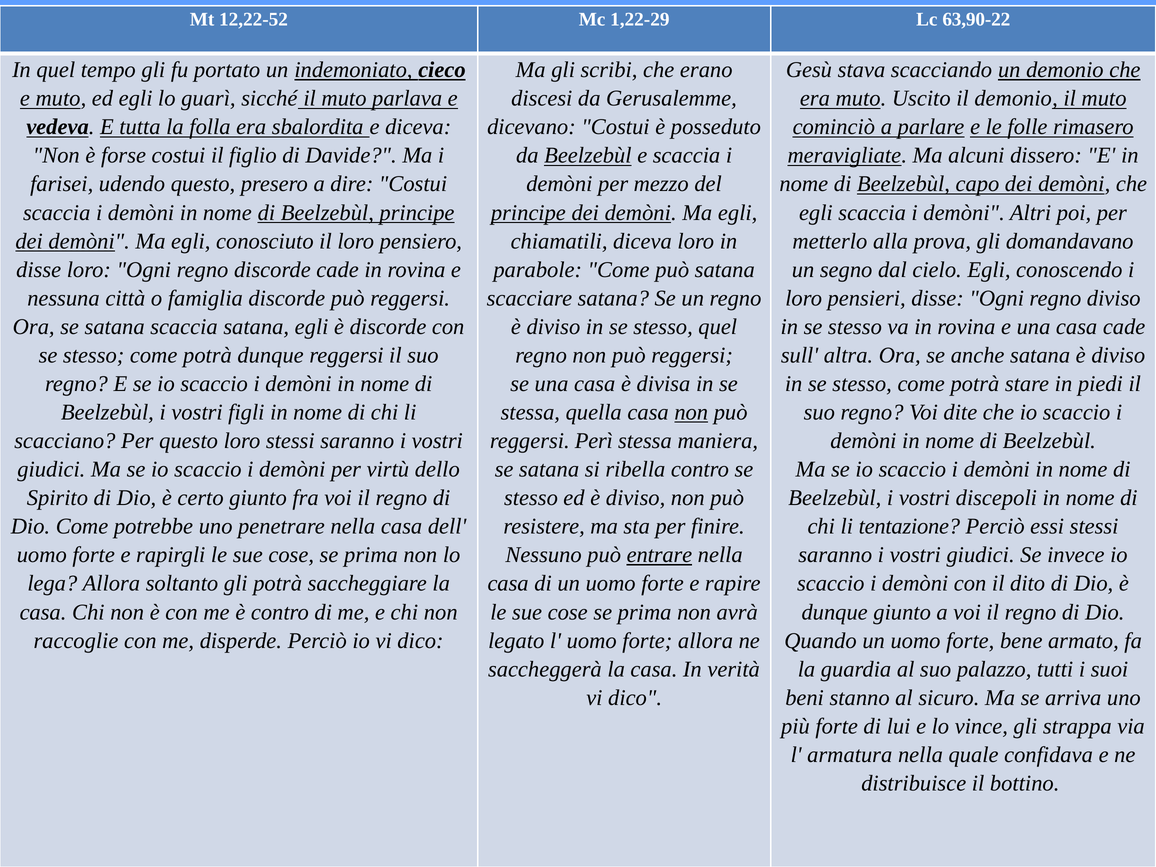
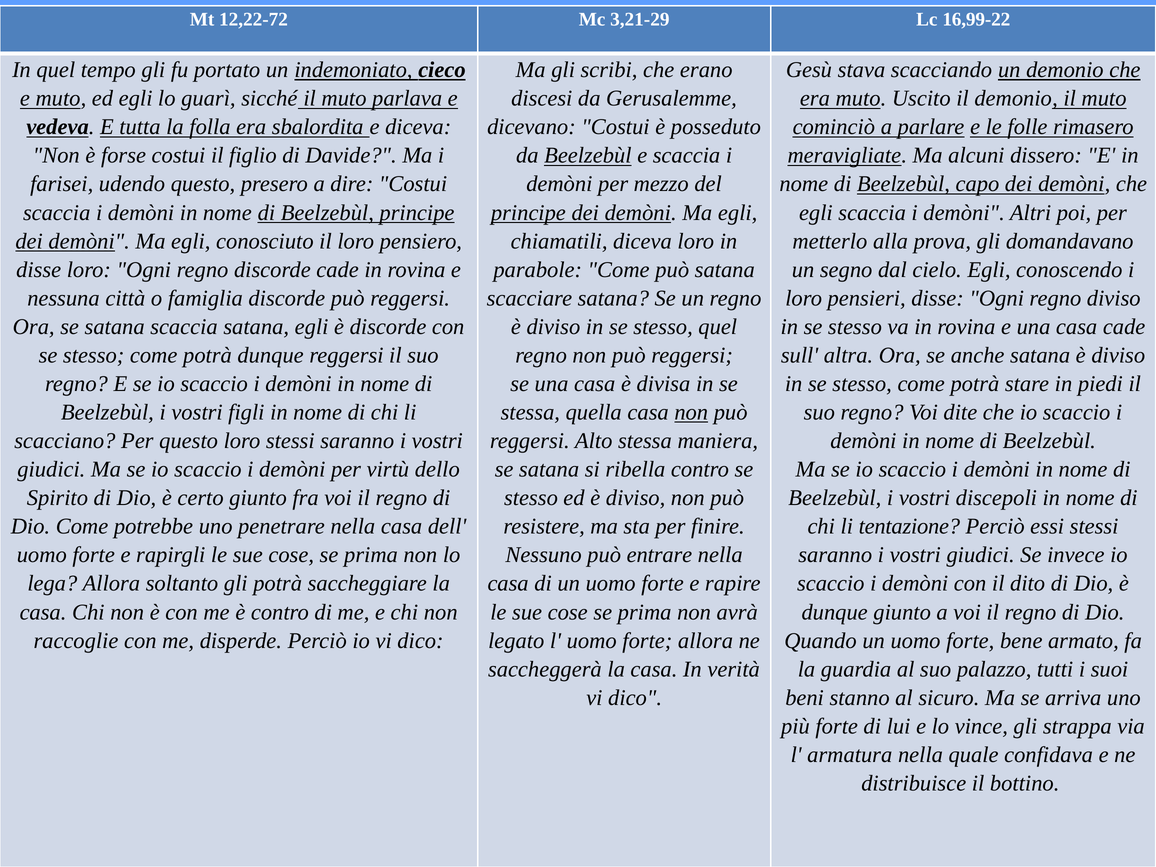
12,22-52: 12,22-52 -> 12,22-72 (253, 20)
1,22-29: 1,22-29 -> 3,21-29 (640, 20)
63,90-22: 63,90-22 -> 16,99-22 (976, 20)
Perì: Perì -> Alto (594, 441)
entrare underline: present -> none (659, 555)
